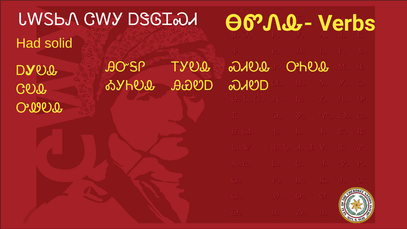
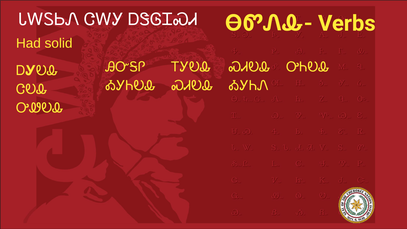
ᎯᏯᏬᎠ: ᎯᏯᏬᎠ -> ᏍᏗᎧᎲ (192, 86)
ᏍᏗᏬᎠ: ᏍᏗᏬᎠ -> ᎣᎩᏂᏁ (249, 86)
